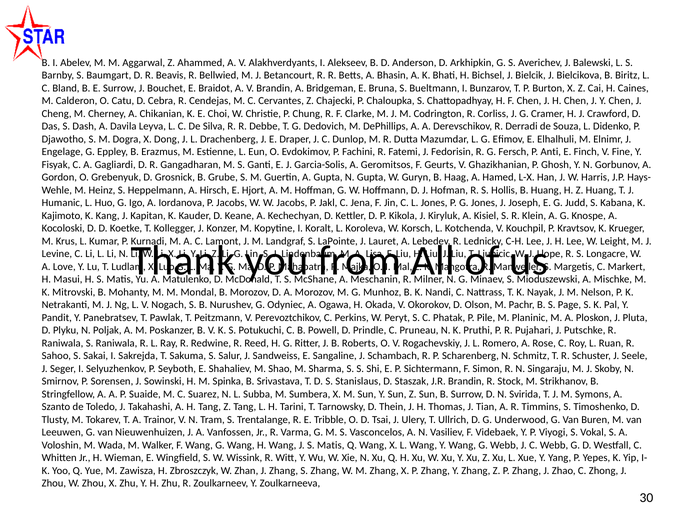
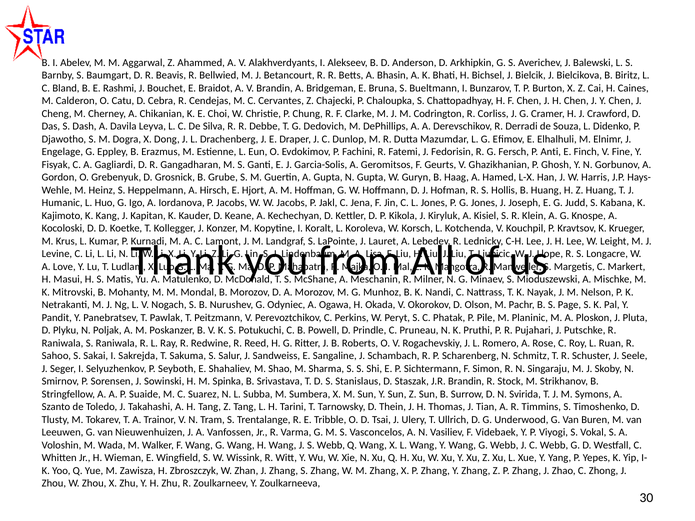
E Surrow: Surrow -> Rashmi (120, 88)
J S Matis: Matis -> Webb (331, 445)
